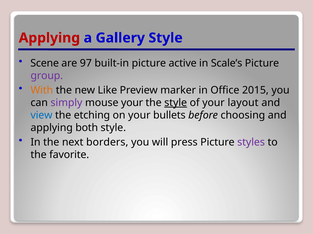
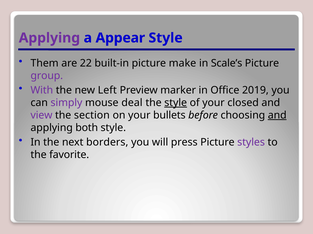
Applying colour: red -> purple (49, 38)
Gallery: Gallery -> Appear (120, 38)
Scene: Scene -> Them (45, 63)
97: 97 -> 22 (86, 63)
active: active -> make (183, 63)
With colour: orange -> purple (42, 90)
Like: Like -> Left (107, 90)
2015: 2015 -> 2019 (255, 90)
mouse your: your -> deal (132, 103)
layout: layout -> closed (243, 103)
view colour: blue -> purple (41, 115)
etching: etching -> section (92, 115)
and underline: none -> present (277, 115)
